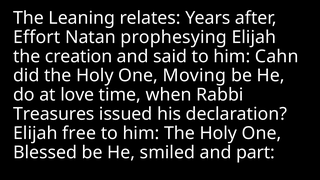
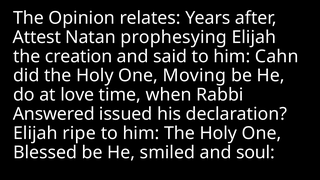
Leaning: Leaning -> Opinion (82, 18)
Effort: Effort -> Attest (37, 37)
Treasures: Treasures -> Answered (54, 114)
free: free -> ripe (79, 133)
part: part -> soul (255, 152)
